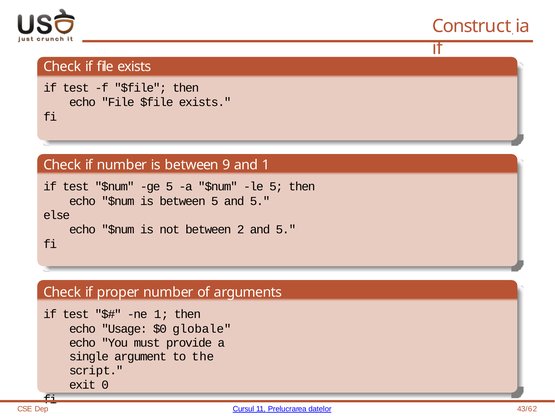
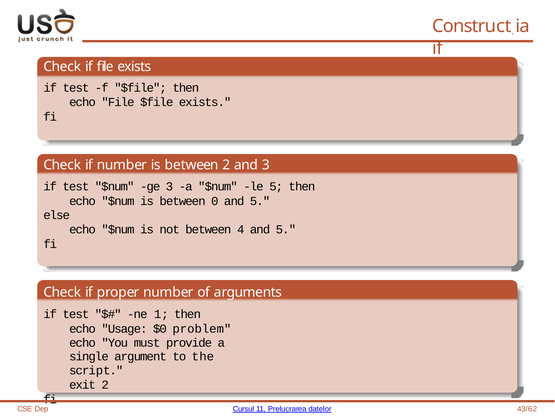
between 9: 9 -> 2 (226, 165)
and 1: 1 -> 3 (266, 165)
ge 5: 5 -> 3 (169, 187)
between 5: 5 -> 0 (215, 201)
2: 2 -> 4 (241, 230)
globale: globale -> problem (202, 329)
exit 0: 0 -> 2 (105, 385)
